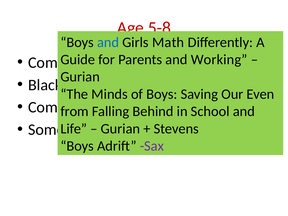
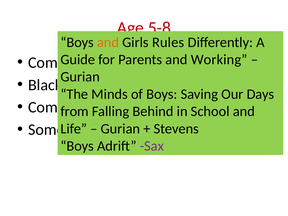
and colour: blue -> orange (108, 42)
Girls Math: Math -> Rules (168, 42)
Even: Even -> Days (260, 94)
